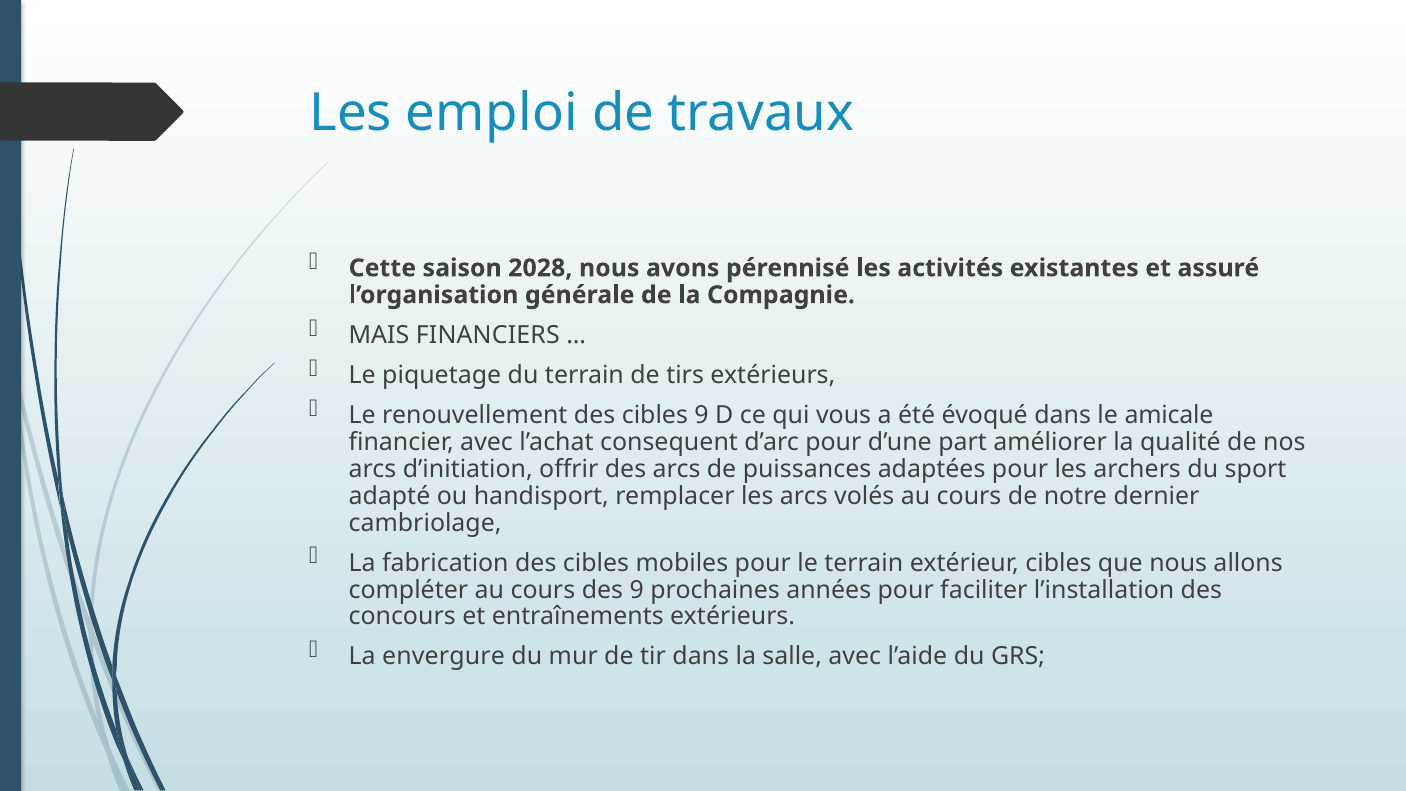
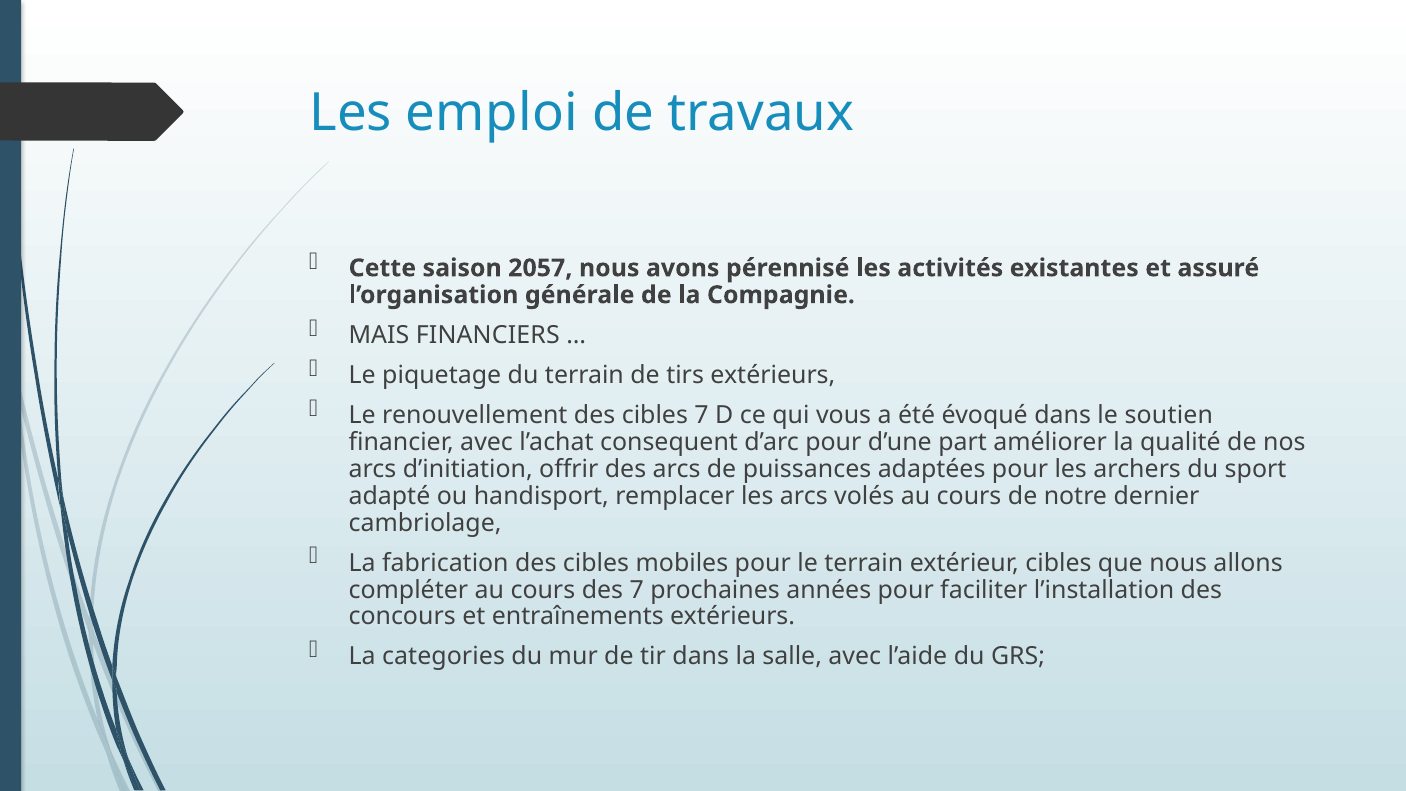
2028: 2028 -> 2057 (540, 268)
cibles 9: 9 -> 7 (702, 415)
amicale: amicale -> soutien (1169, 415)
des 9: 9 -> 7 (637, 590)
envergure: envergure -> categories (444, 657)
